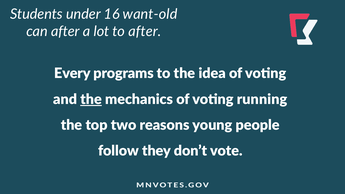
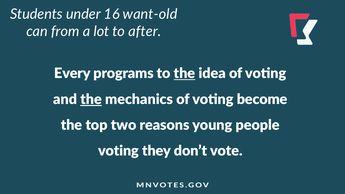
can after: after -> from (65, 31)
the underline: none -> present (184, 73)
running: running -> become (262, 99)
follow: follow -> voting (118, 151)
